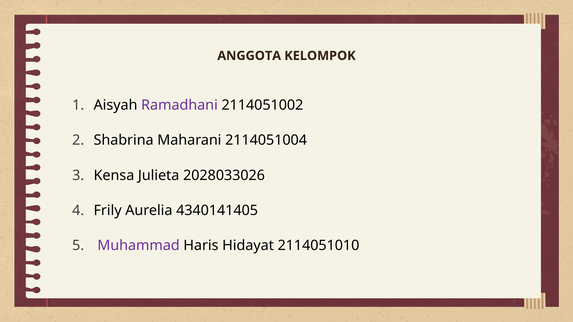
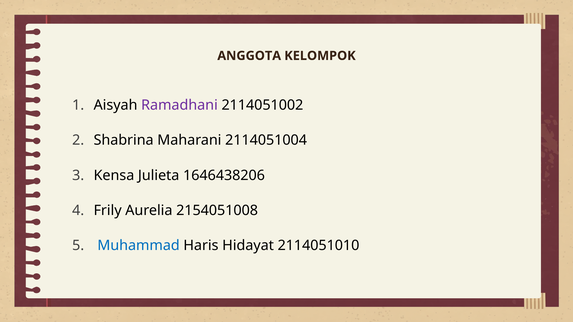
2028033026: 2028033026 -> 1646438206 (224, 175)
4340141405: 4340141405 -> 2154051008 (217, 211)
Muhammad colour: purple -> blue (139, 246)
